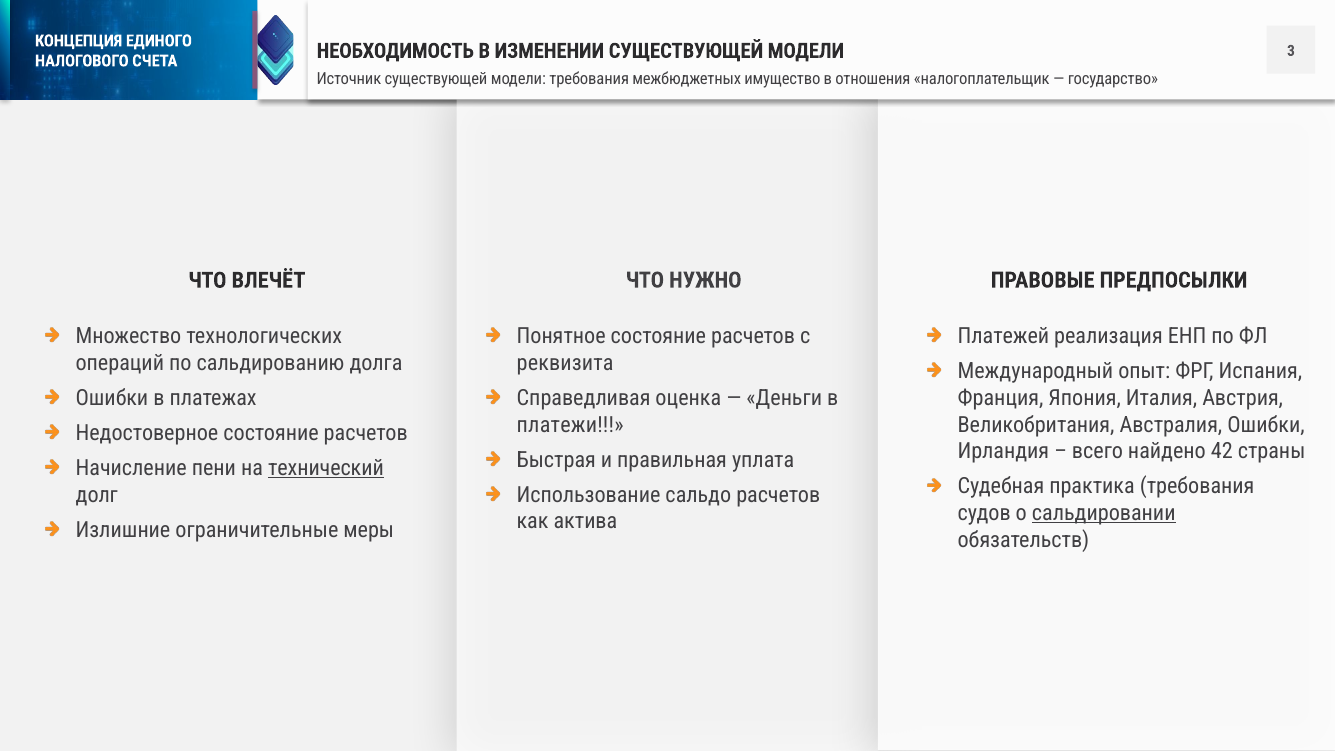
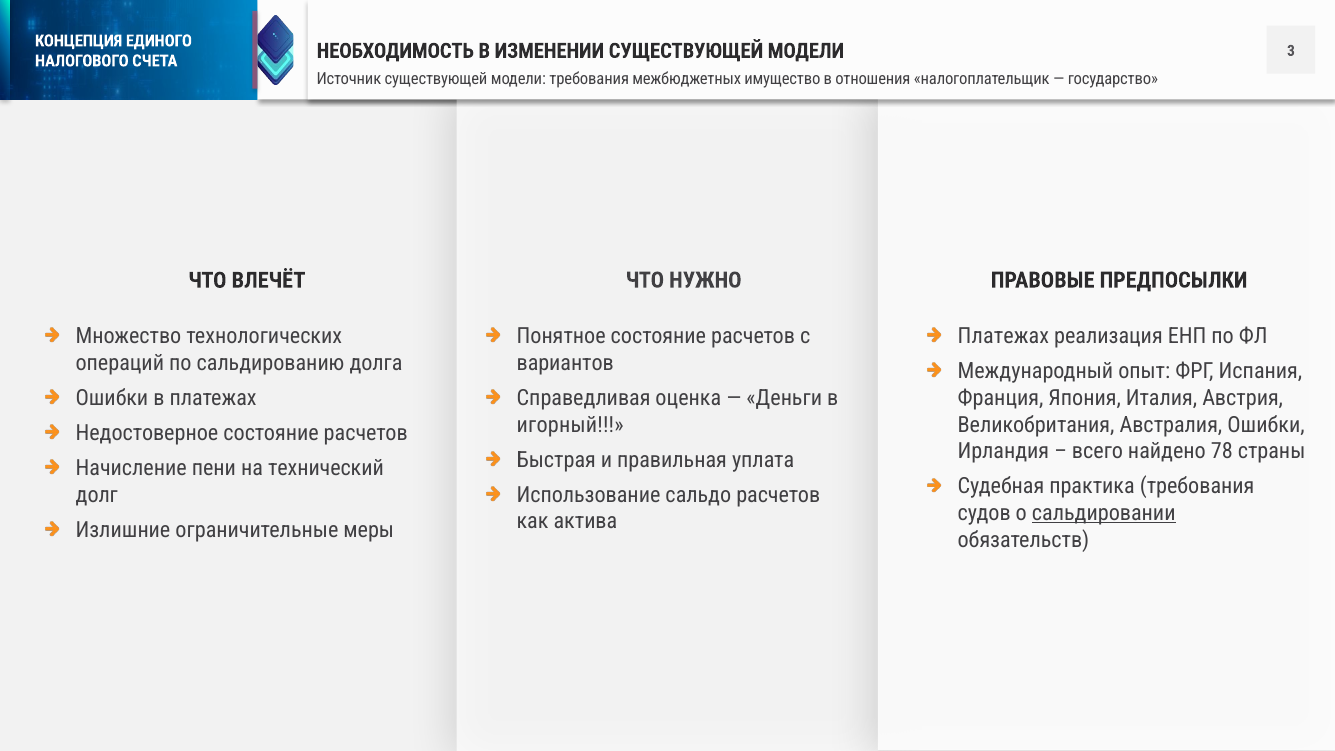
Платежей: Платежей -> Платежах (1003, 336)
реквизита: реквизита -> вариантов (565, 363)
платежи: платежи -> игорный (570, 425)
42: 42 -> 78 (1222, 451)
технический underline: present -> none (326, 468)
